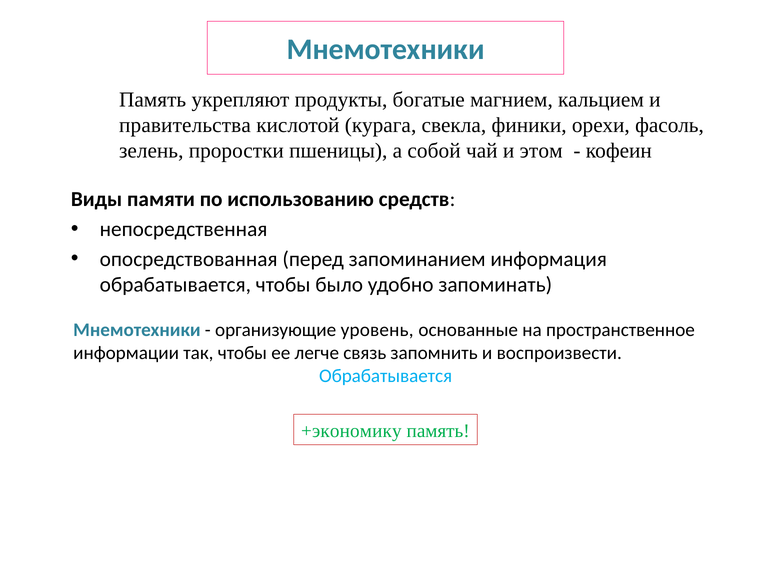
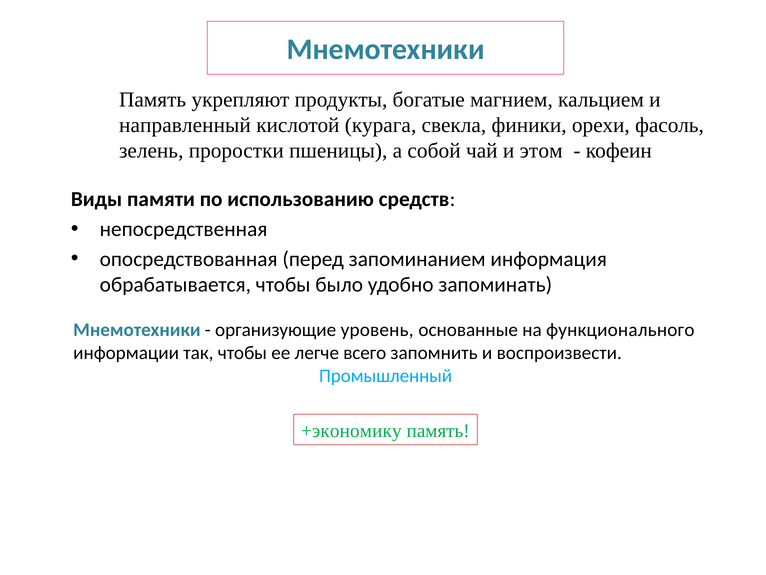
правительства: правительства -> направленный (185, 125)
пространственное: пространственное -> функционального (620, 329)
связь: связь -> всего (365, 352)
Обрабатывается: Обрабатывается -> Промышленный (386, 375)
